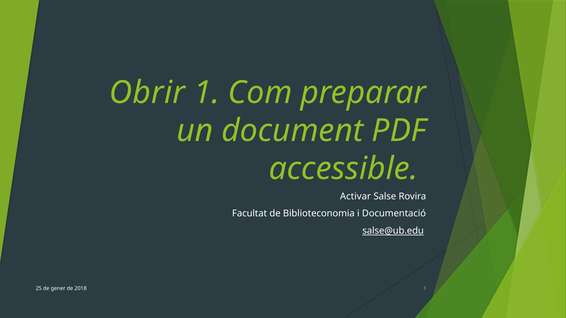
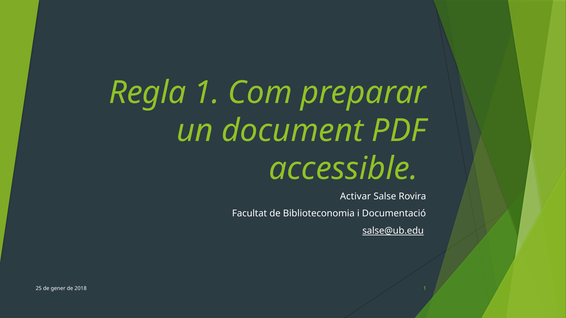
Obrir: Obrir -> Regla (148, 93)
